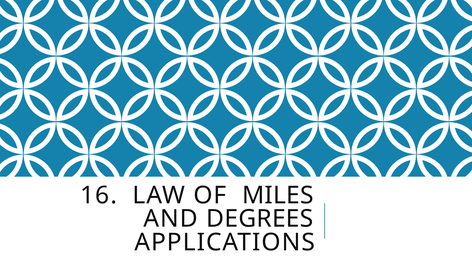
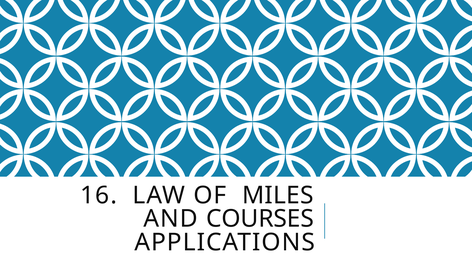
DEGREES: DEGREES -> COURSES (260, 219)
